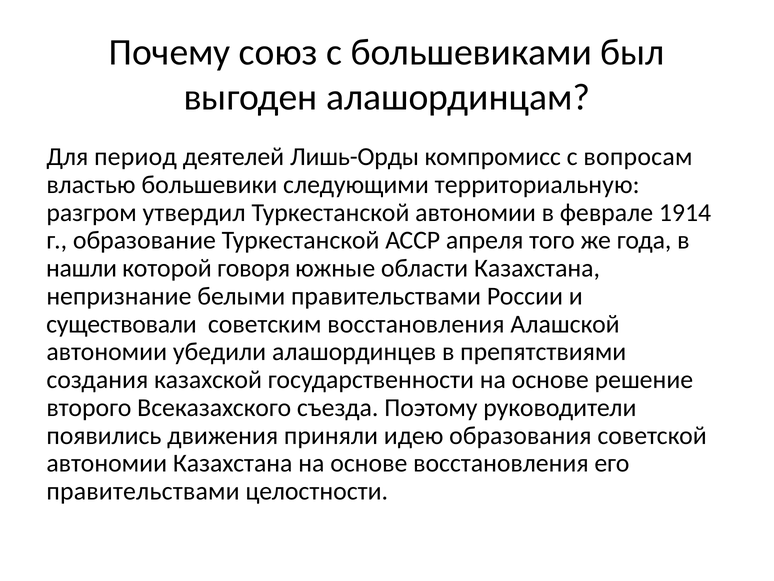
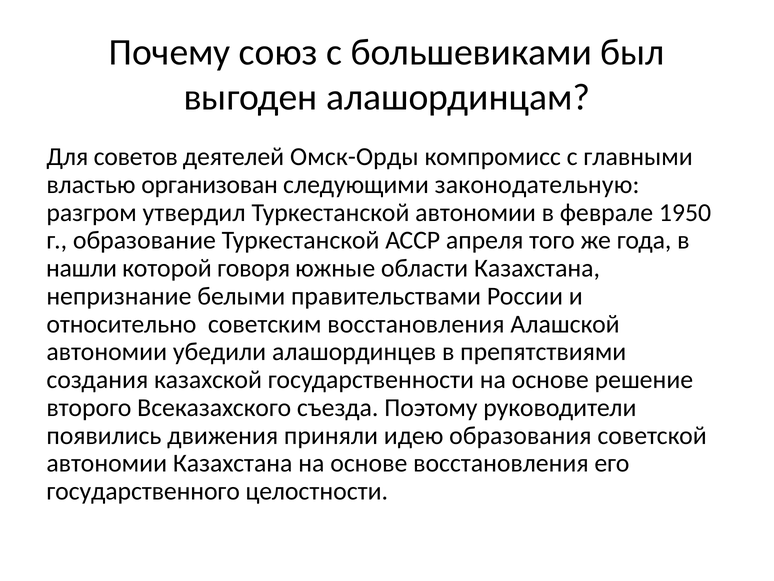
период: период -> советов (136, 157)
Лишь-Орды: Лишь-Орды -> Омск-Орды (354, 157)
вопросам: вопросам -> главными (638, 157)
большевики: большевики -> организован (210, 184)
территориальную: территориальную -> законодательную (537, 184)
1914: 1914 -> 1950 (685, 212)
существовали: существовали -> относительно (121, 324)
правительствами: правительствами -> государственного (143, 491)
